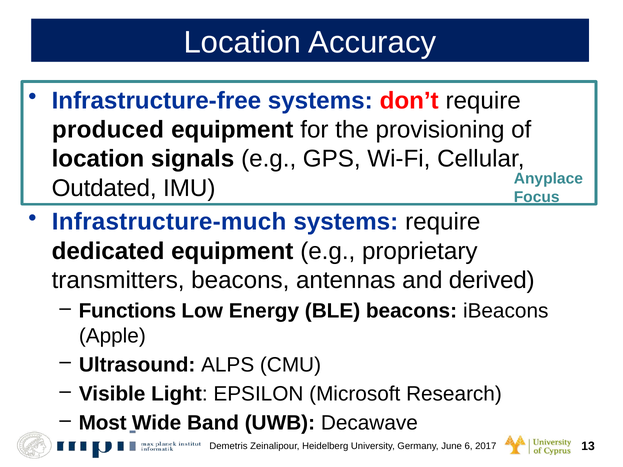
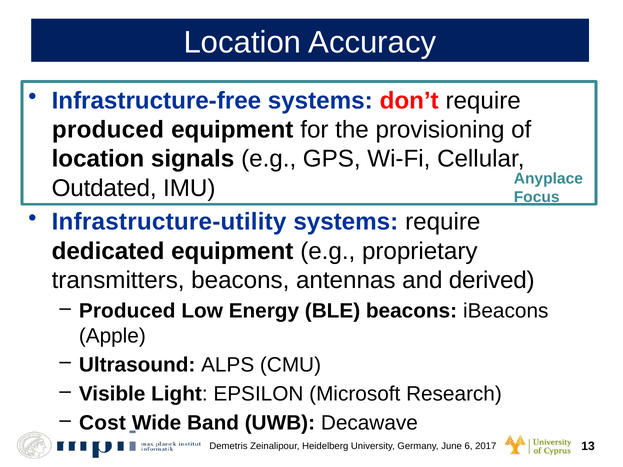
Infrastructure-much: Infrastructure-much -> Infrastructure-utility (169, 222)
Functions: Functions -> Produced (127, 311)
Most: Most -> Cost (102, 423)
